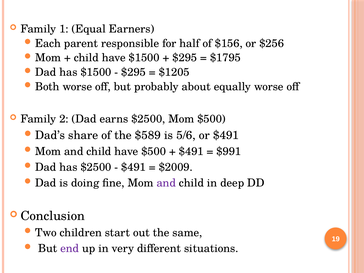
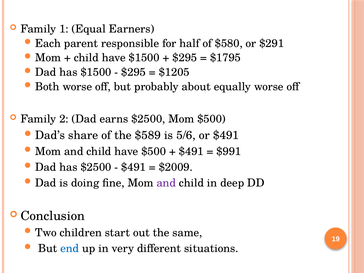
$156: $156 -> $580 (229, 43)
$256: $256 -> $291 (272, 43)
end colour: purple -> blue (70, 248)
